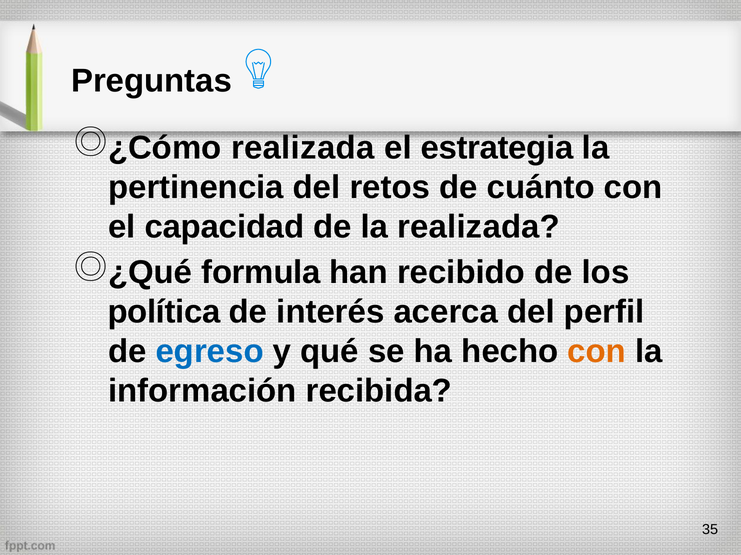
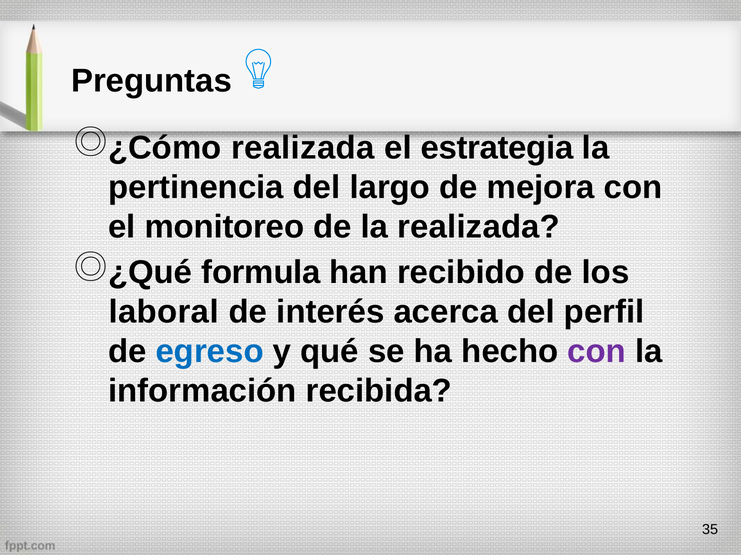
retos: retos -> largo (390, 188)
cuánto: cuánto -> mejora (541, 188)
capacidad: capacidad -> monitoreo (224, 227)
política: política -> laboral (164, 312)
con colour: orange -> purple (597, 352)
